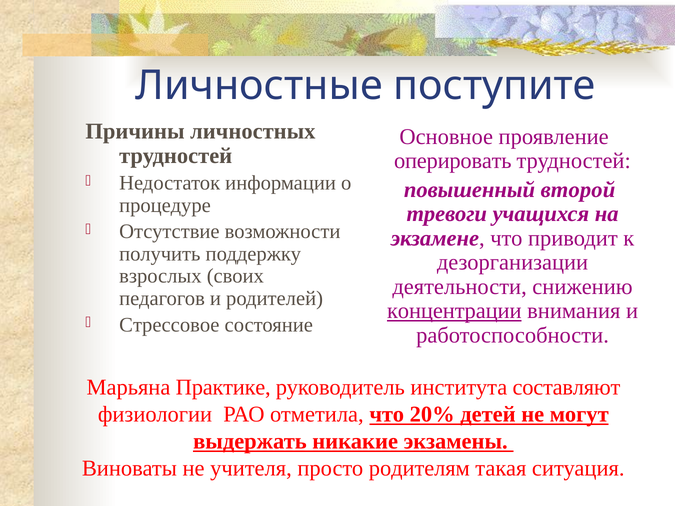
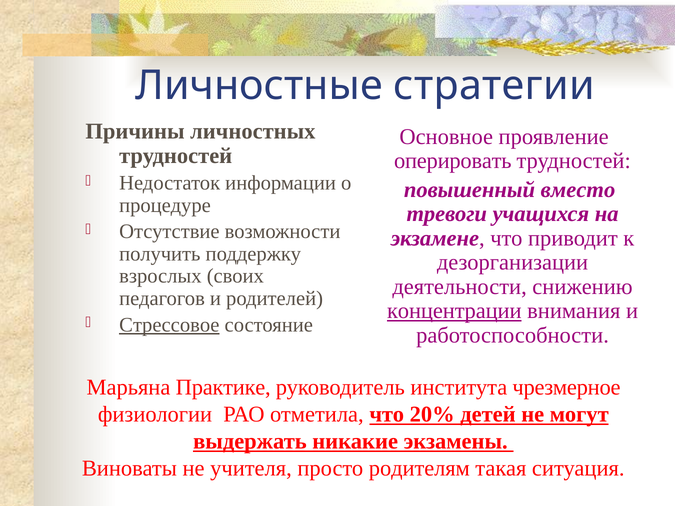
поступите: поступите -> стратегии (494, 85)
второй: второй -> вместо (578, 190)
Стрессовое underline: none -> present (169, 325)
составляют: составляют -> чрезмерное (566, 388)
